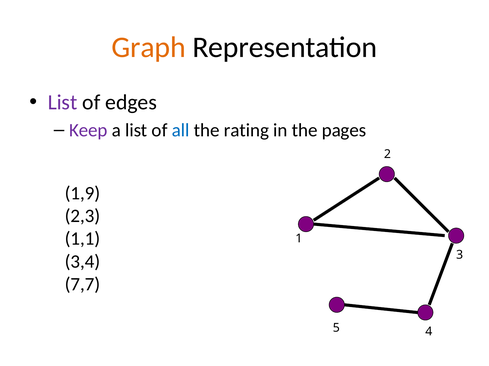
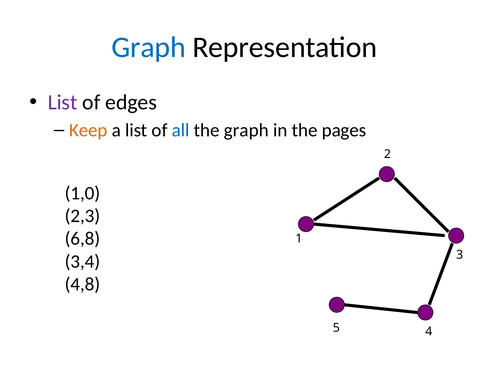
Graph colour: orange -> blue (149, 47)
Keep colour: purple -> orange (88, 131)
the rating: rating -> graph (246, 131)
1,9: 1,9 -> 1,0 (83, 194)
1,1: 1,1 -> 6,8 (83, 239)
7,7: 7,7 -> 4,8 (83, 285)
